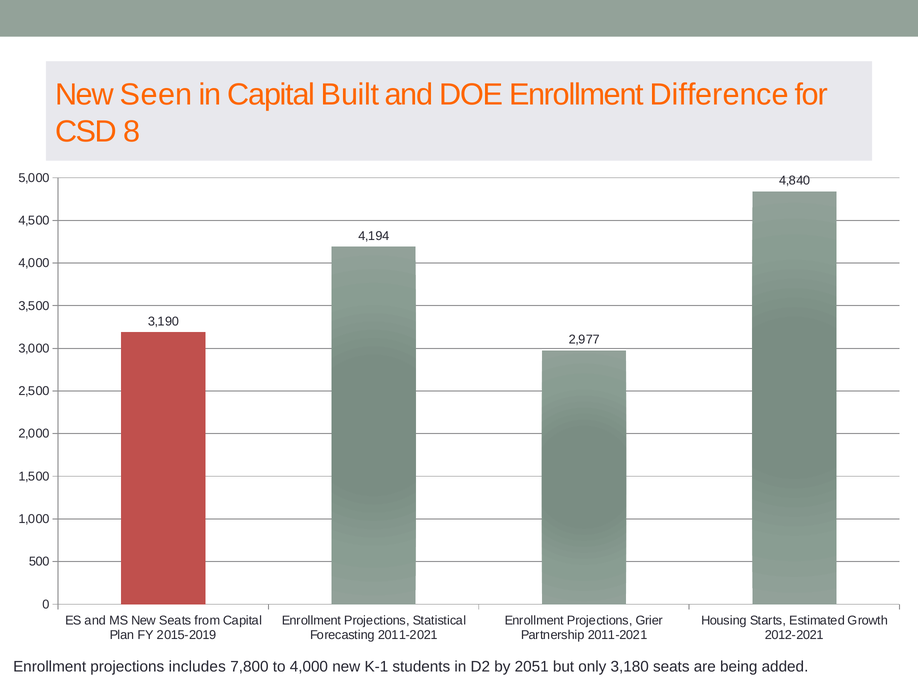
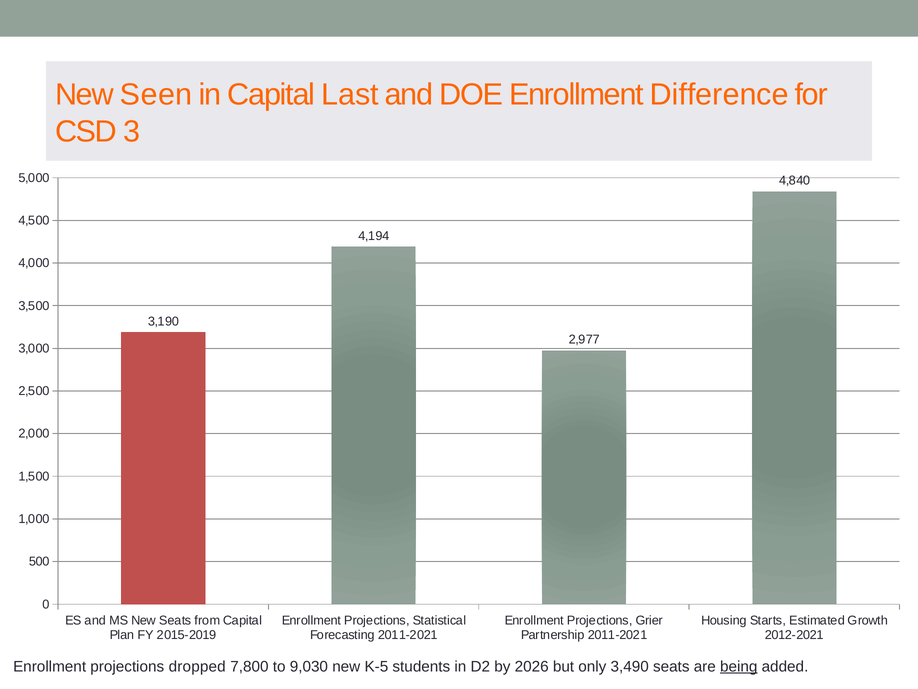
Built: Built -> Last (350, 95)
8: 8 -> 3 (132, 131)
includes: includes -> dropped (197, 666)
to 4,000: 4,000 -> 9,030 (309, 666)
K-1: K-1 -> K-5 (376, 666)
2051: 2051 -> 2026 (532, 666)
3,180: 3,180 -> 3,490 (630, 666)
being underline: none -> present (739, 666)
